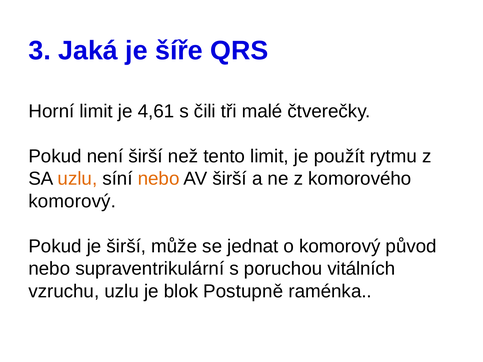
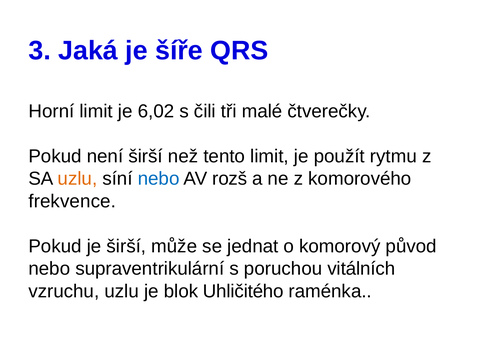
4,61: 4,61 -> 6,02 (156, 111)
nebo colour: orange -> blue (159, 179)
AV širší: širší -> rozš (230, 179)
komorový: komorový -> frekvence (72, 201)
Postupně: Postupně -> Uhličitého (243, 291)
